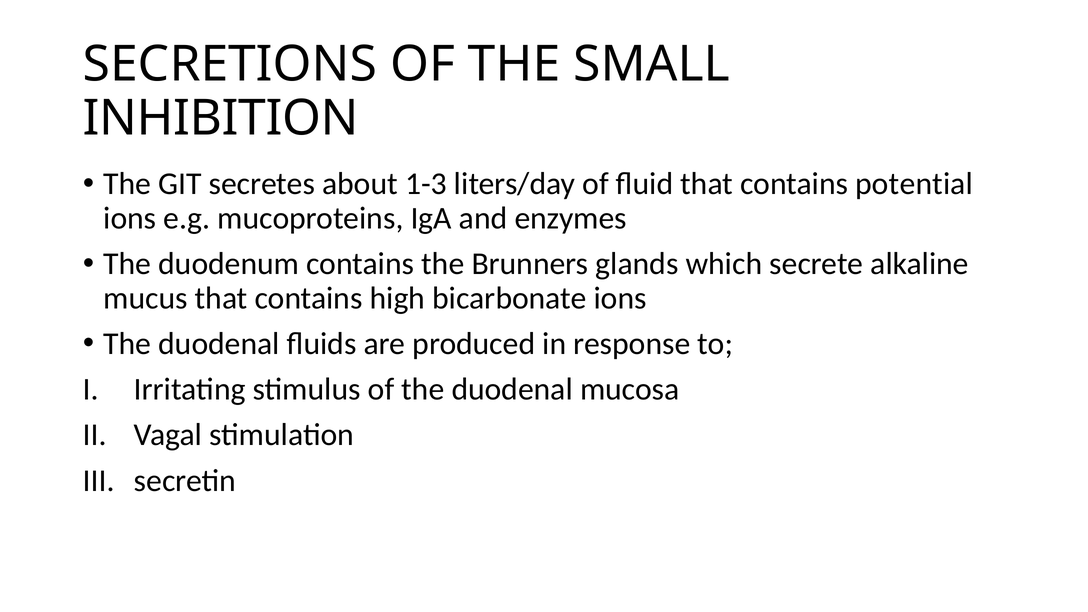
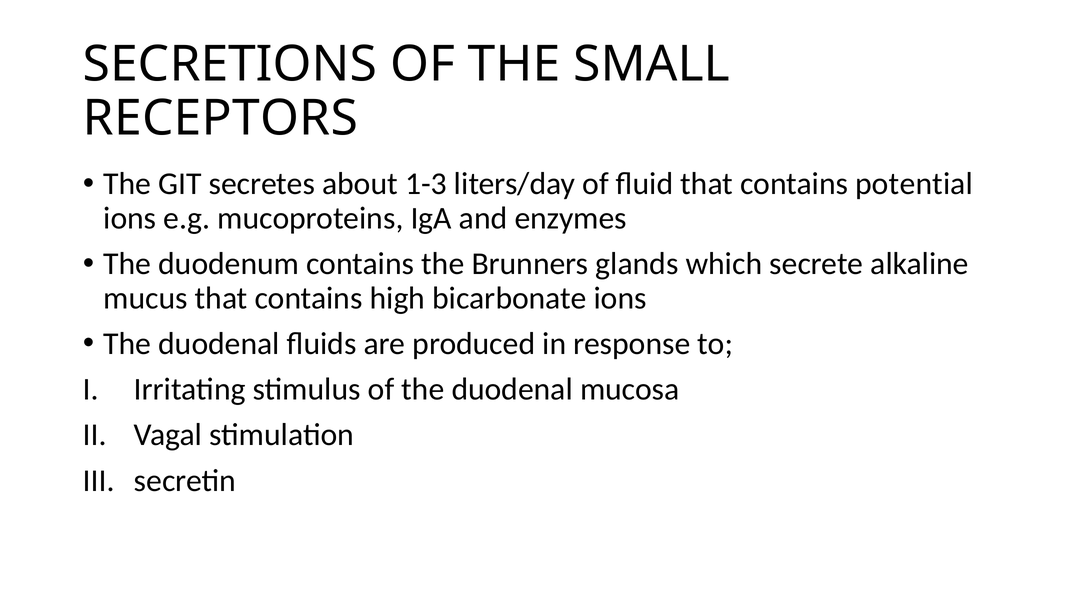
INHIBITION: INHIBITION -> RECEPTORS (220, 118)
